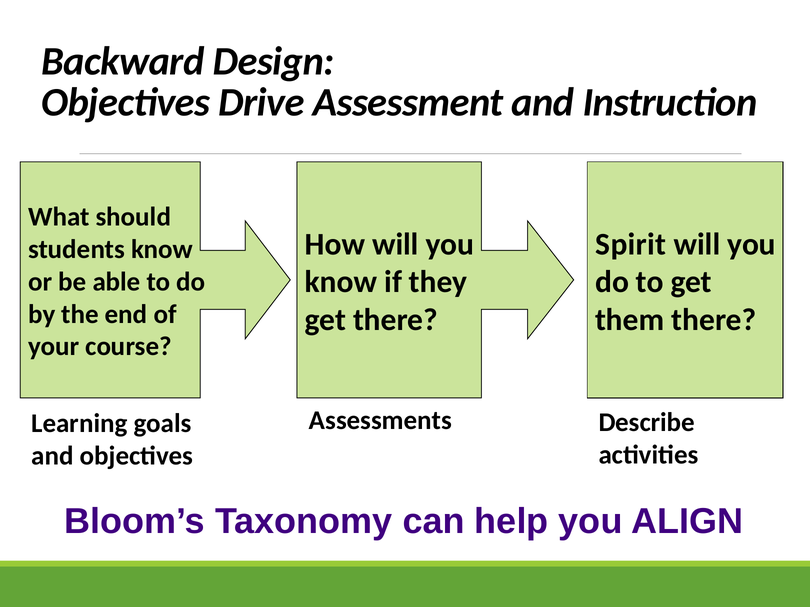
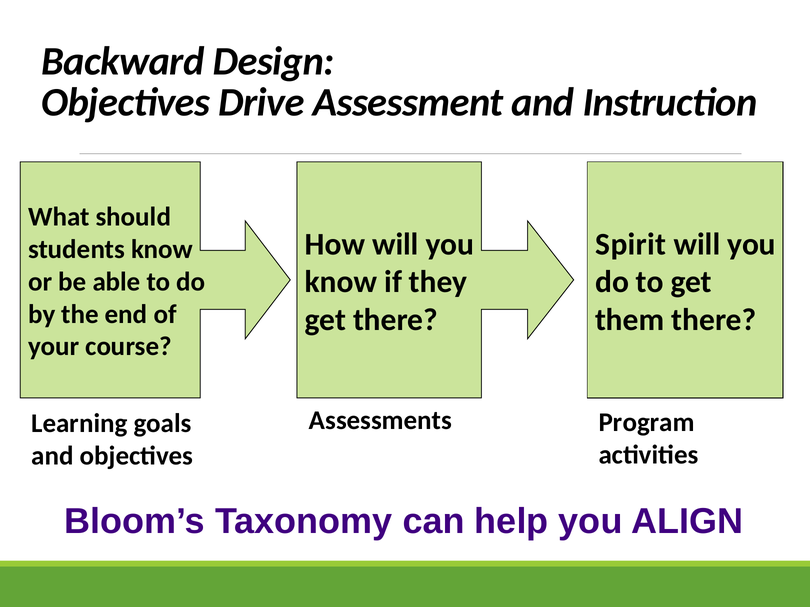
Describe: Describe -> Program (647, 423)
